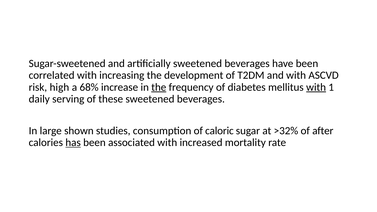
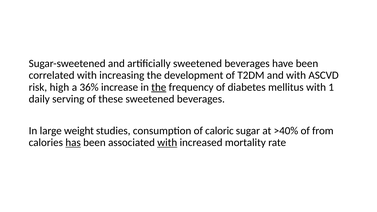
68%: 68% -> 36% (89, 87)
with underline: present -> none (316, 87)
shown: shown -> weight (79, 131)
>32%: >32% -> >40% (286, 131)
after: after -> from (323, 131)
with underline: none -> present (167, 143)
